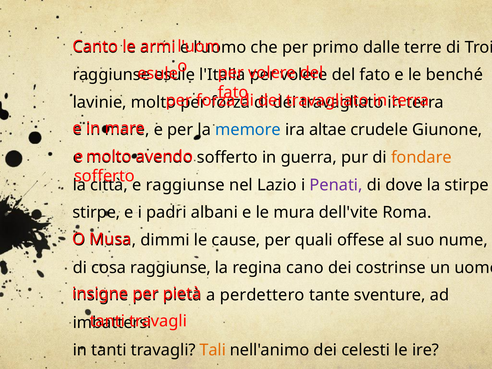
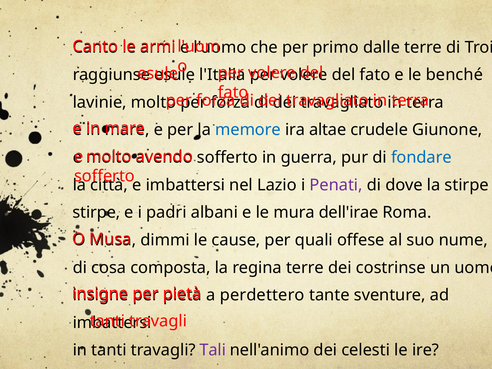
fondare colour: orange -> blue (421, 157)
e raggiunse: raggiunse -> imbattersi (185, 185)
dell'vite: dell'vite -> dell'irae (349, 213)
cosa raggiunse: raggiunse -> composta (170, 268)
regina cano: cano -> terre (305, 268)
Tali colour: orange -> purple (213, 350)
